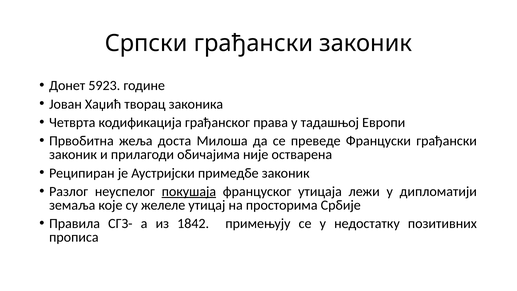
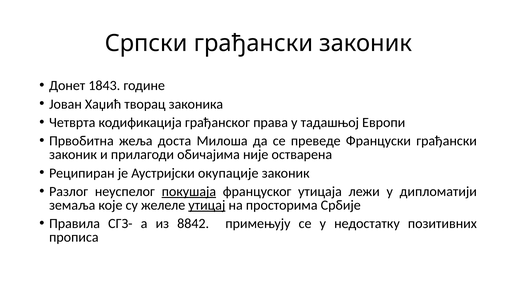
5923: 5923 -> 1843 (104, 86)
примедбе: примедбе -> окупације (228, 173)
утицај underline: none -> present (207, 205)
1842: 1842 -> 8842 (193, 223)
